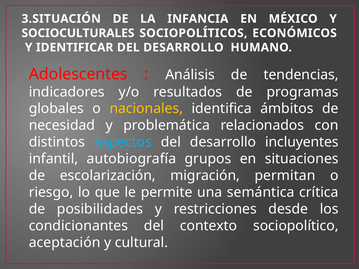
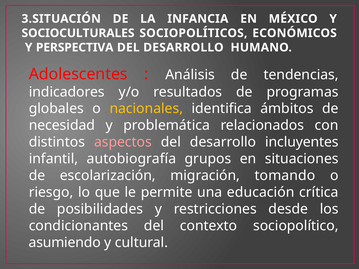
IDENTIFICAR: IDENTIFICAR -> PERSPECTIVA (75, 48)
aspectos colour: light blue -> pink (123, 142)
permitan: permitan -> tomando (285, 176)
semántica: semántica -> educación (261, 193)
aceptación: aceptación -> asumiendo (65, 243)
